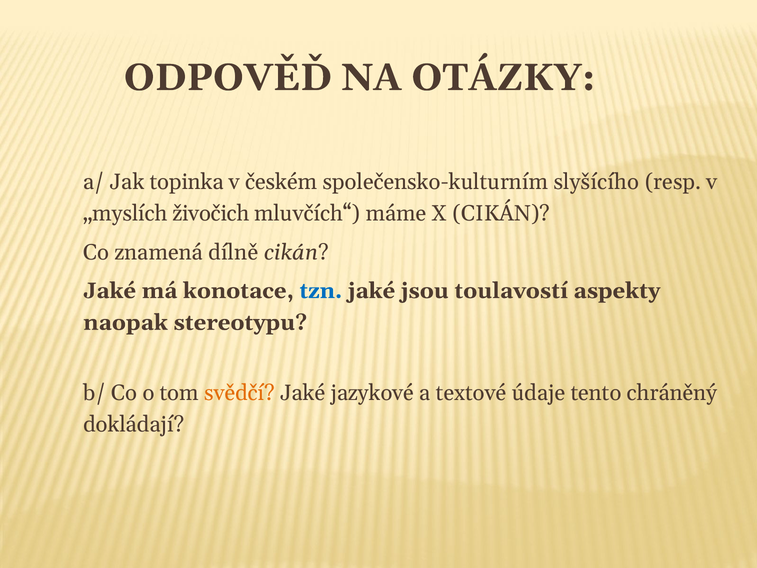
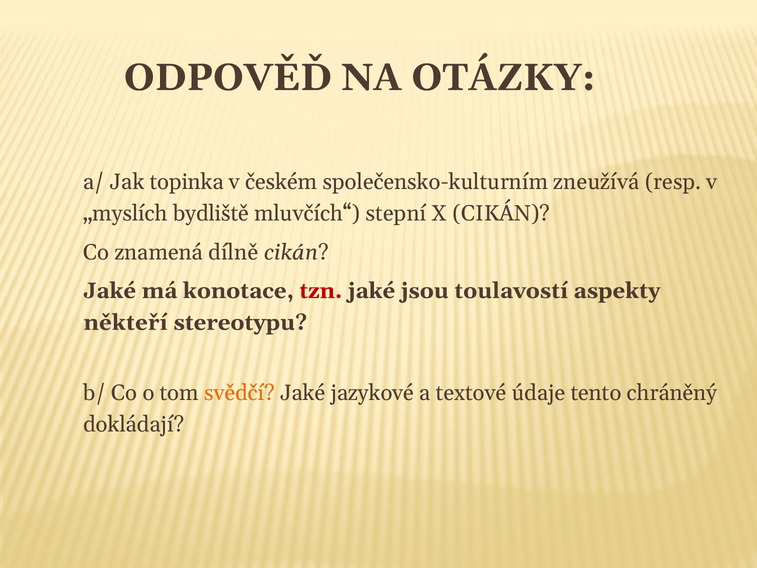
slyšícího: slyšícího -> zneužívá (596, 182)
živočich: živočich -> bydliště (211, 214)
máme: máme -> stepní (396, 214)
tzn colour: blue -> red (321, 291)
naopak: naopak -> někteří (126, 322)
